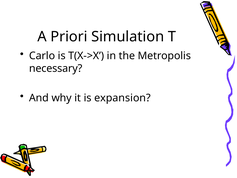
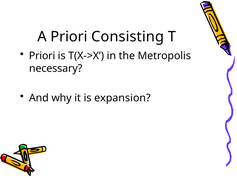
Simulation: Simulation -> Consisting (128, 37)
Carlo: Carlo -> Priori (42, 56)
